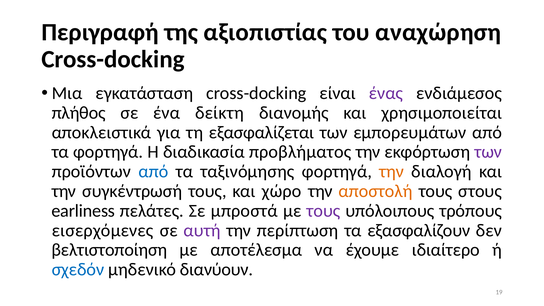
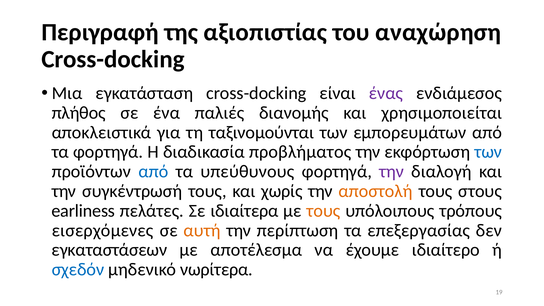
δείκτη: δείκτη -> παλιές (220, 113)
εξασφαλίζεται: εξασφαλίζεται -> ταξινομούνται (262, 132)
των colour: purple -> blue (488, 152)
ταξινόμησης: ταξινόμησης -> υπεύθυνους (247, 172)
την colour: orange -> purple (392, 172)
χώρο: χώρο -> χωρίς (282, 191)
μπροστά: μπροστά -> ιδιαίτερα (244, 211)
τους colour: purple -> orange (323, 211)
αυτή colour: purple -> orange (202, 230)
εξασφαλίζουν: εξασφαλίζουν -> επεξεργασίας (419, 230)
βελτιστοποίηση: βελτιστοποίηση -> εγκαταστάσεων (109, 250)
διανύουν: διανύουν -> νωρίτερα (216, 270)
